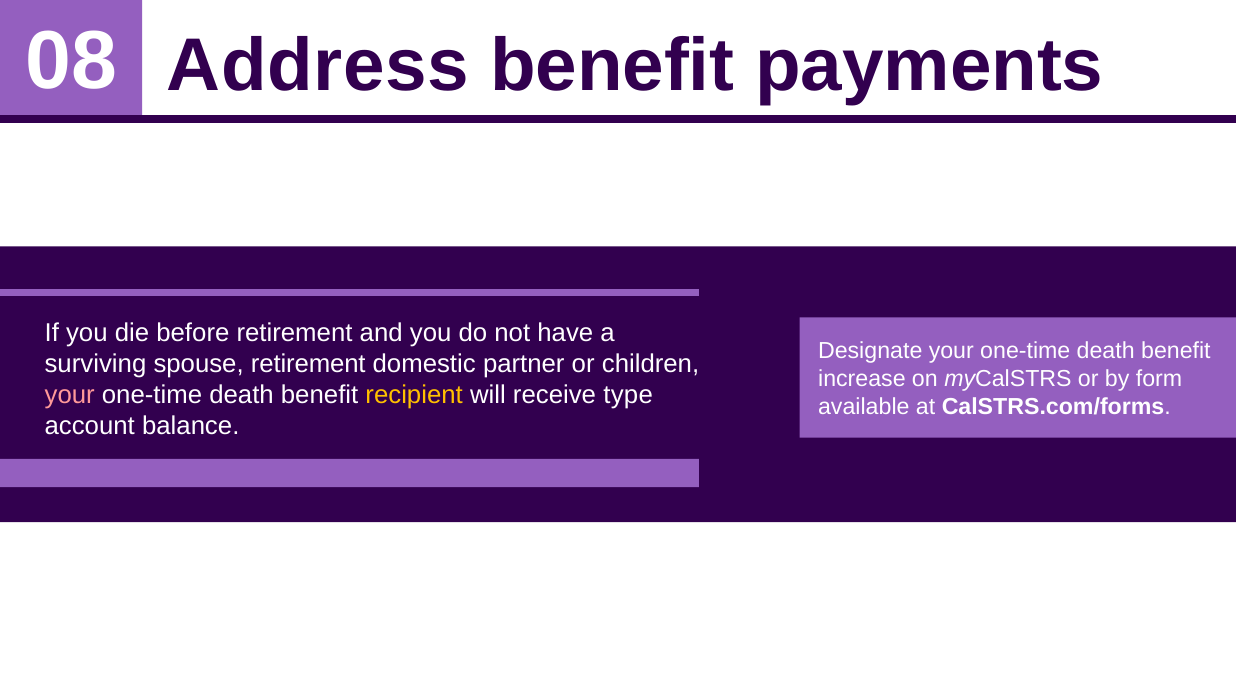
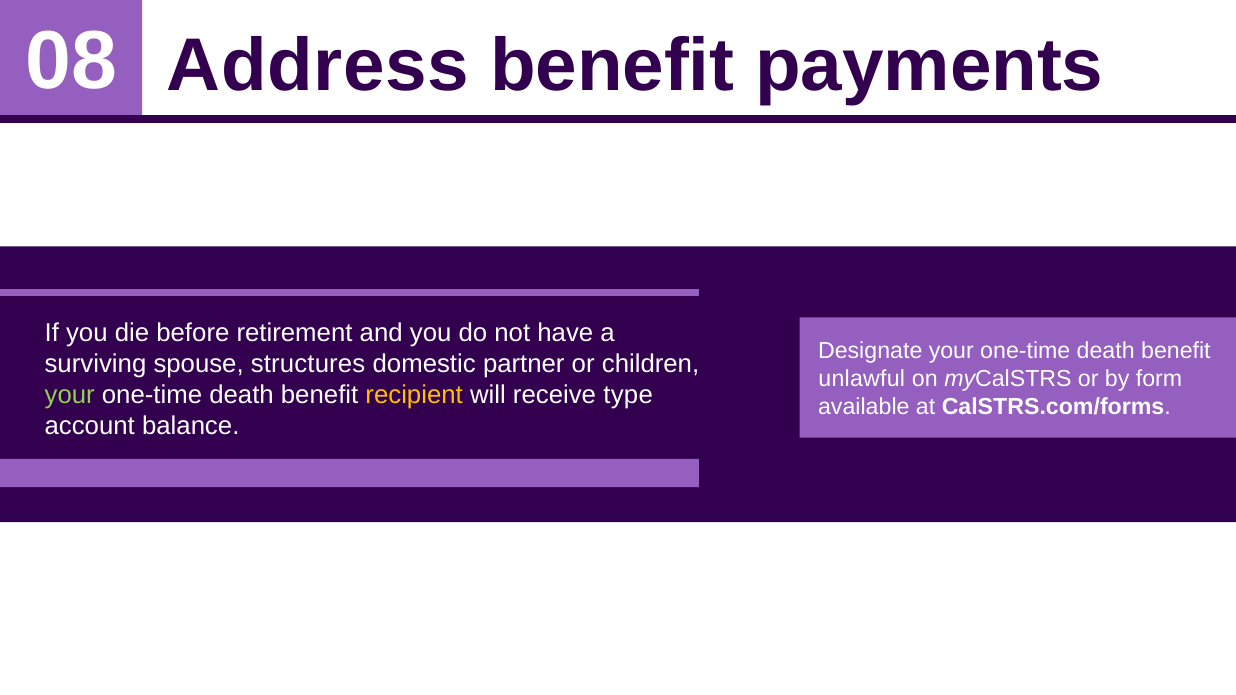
spouse retirement: retirement -> structures (308, 364)
increase: increase -> unlawful (862, 379)
your colour: pink -> light green (70, 395)
